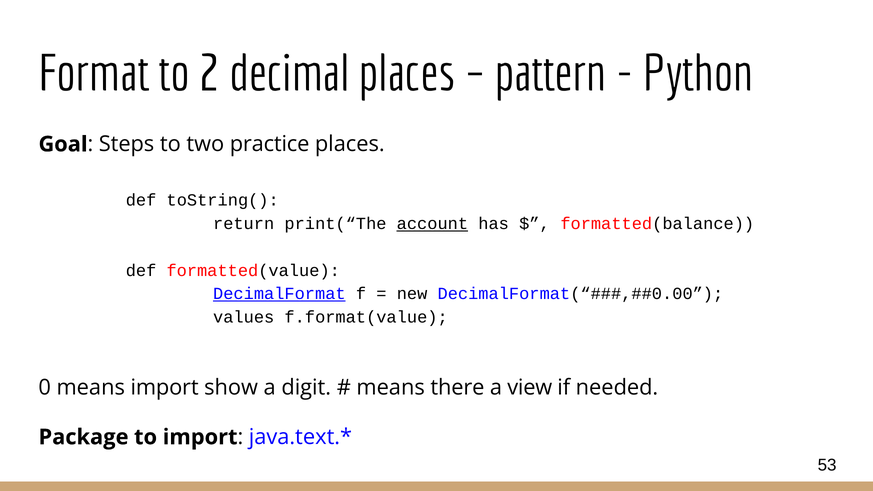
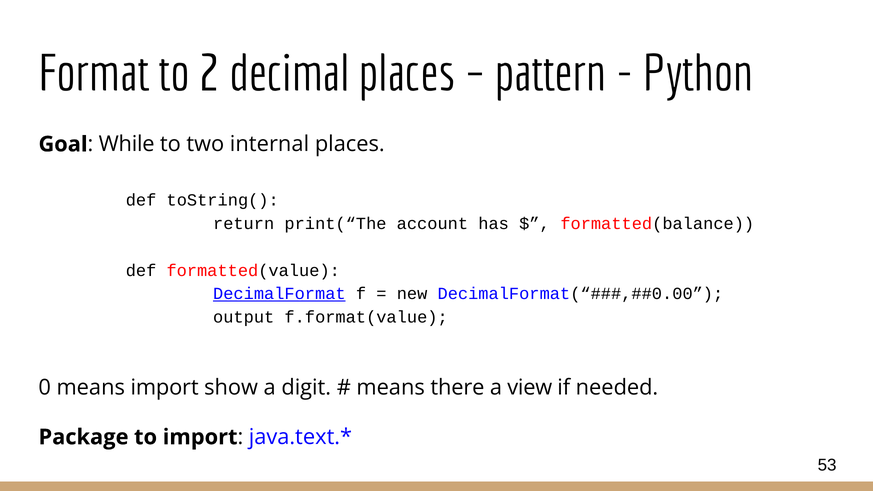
Steps: Steps -> While (127, 144)
practice: practice -> internal (269, 144)
account underline: present -> none (432, 224)
values: values -> output (244, 317)
